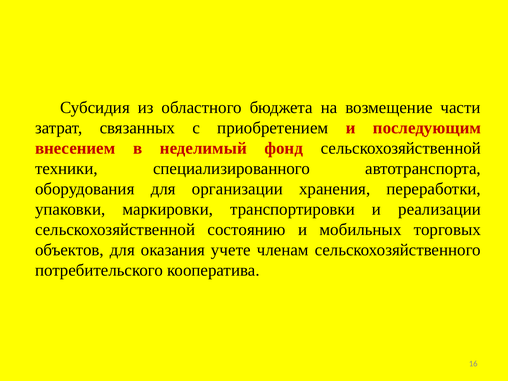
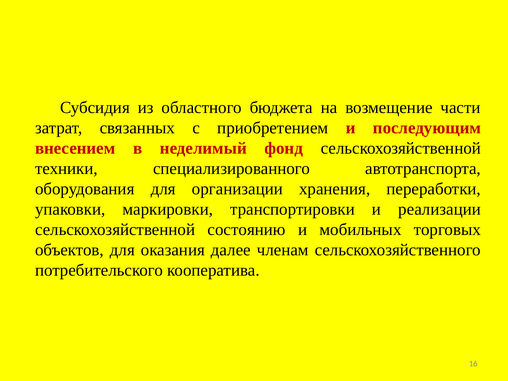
учете: учете -> далее (231, 250)
